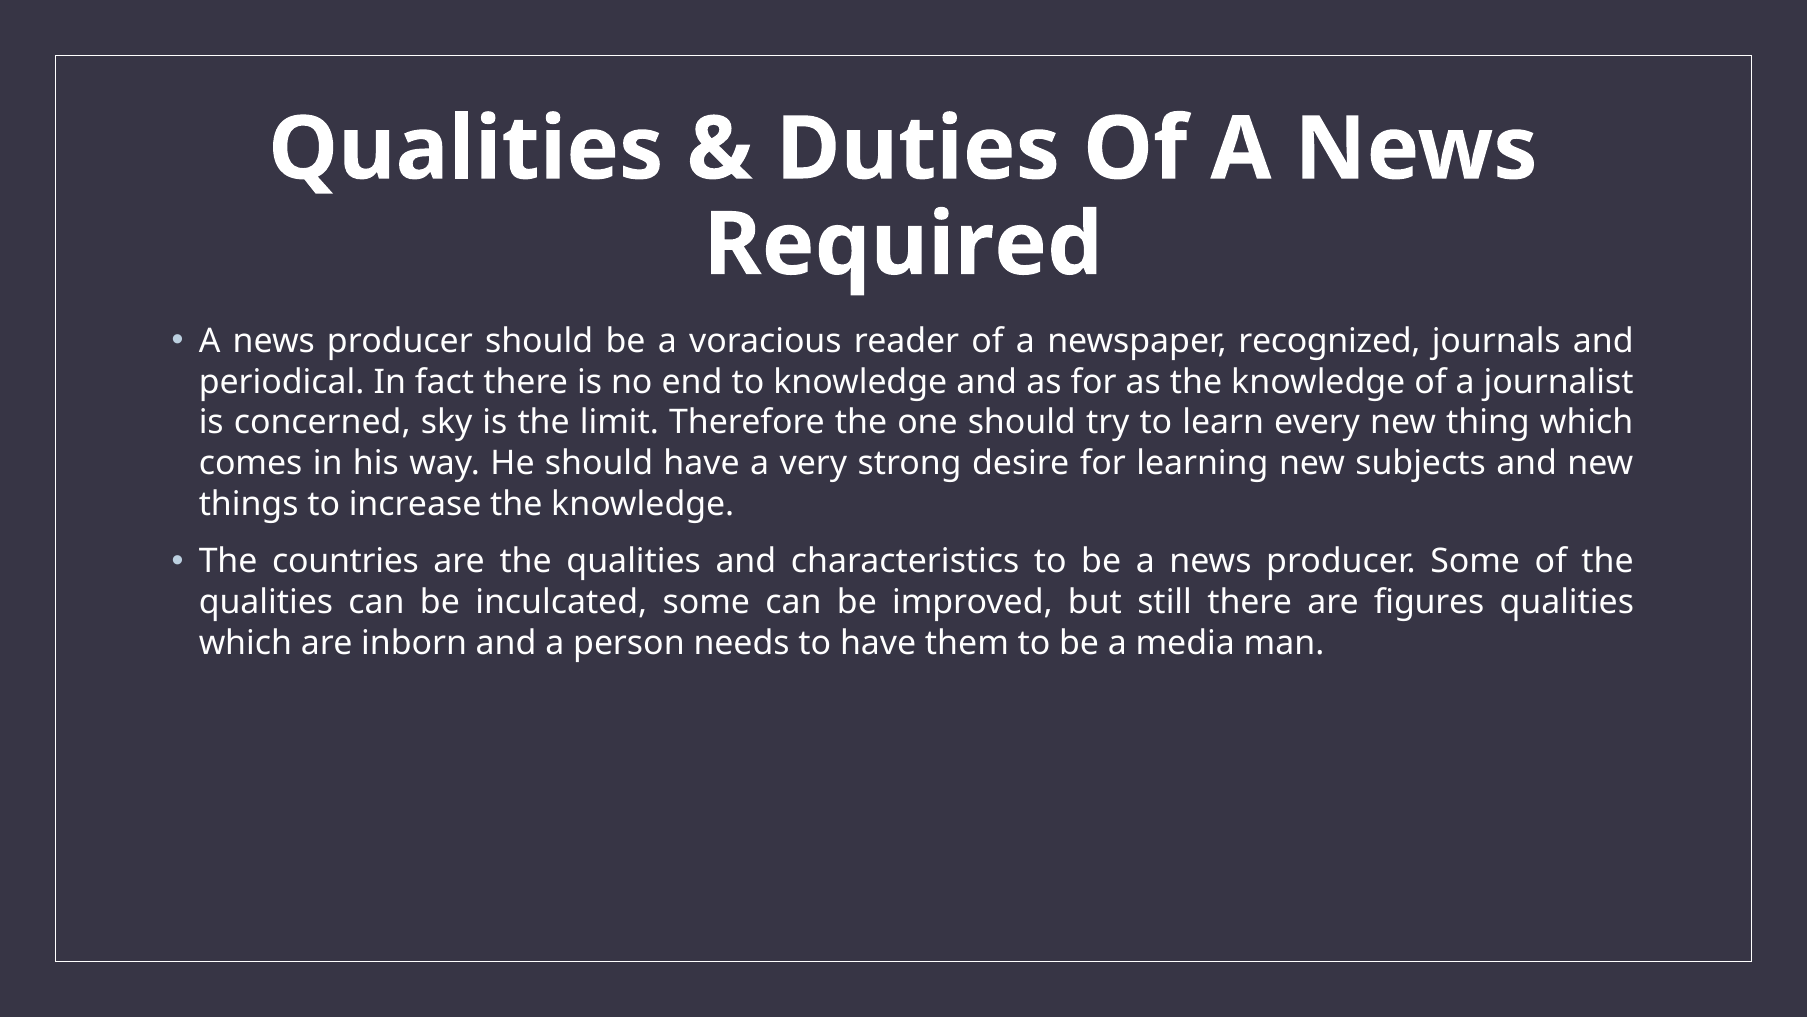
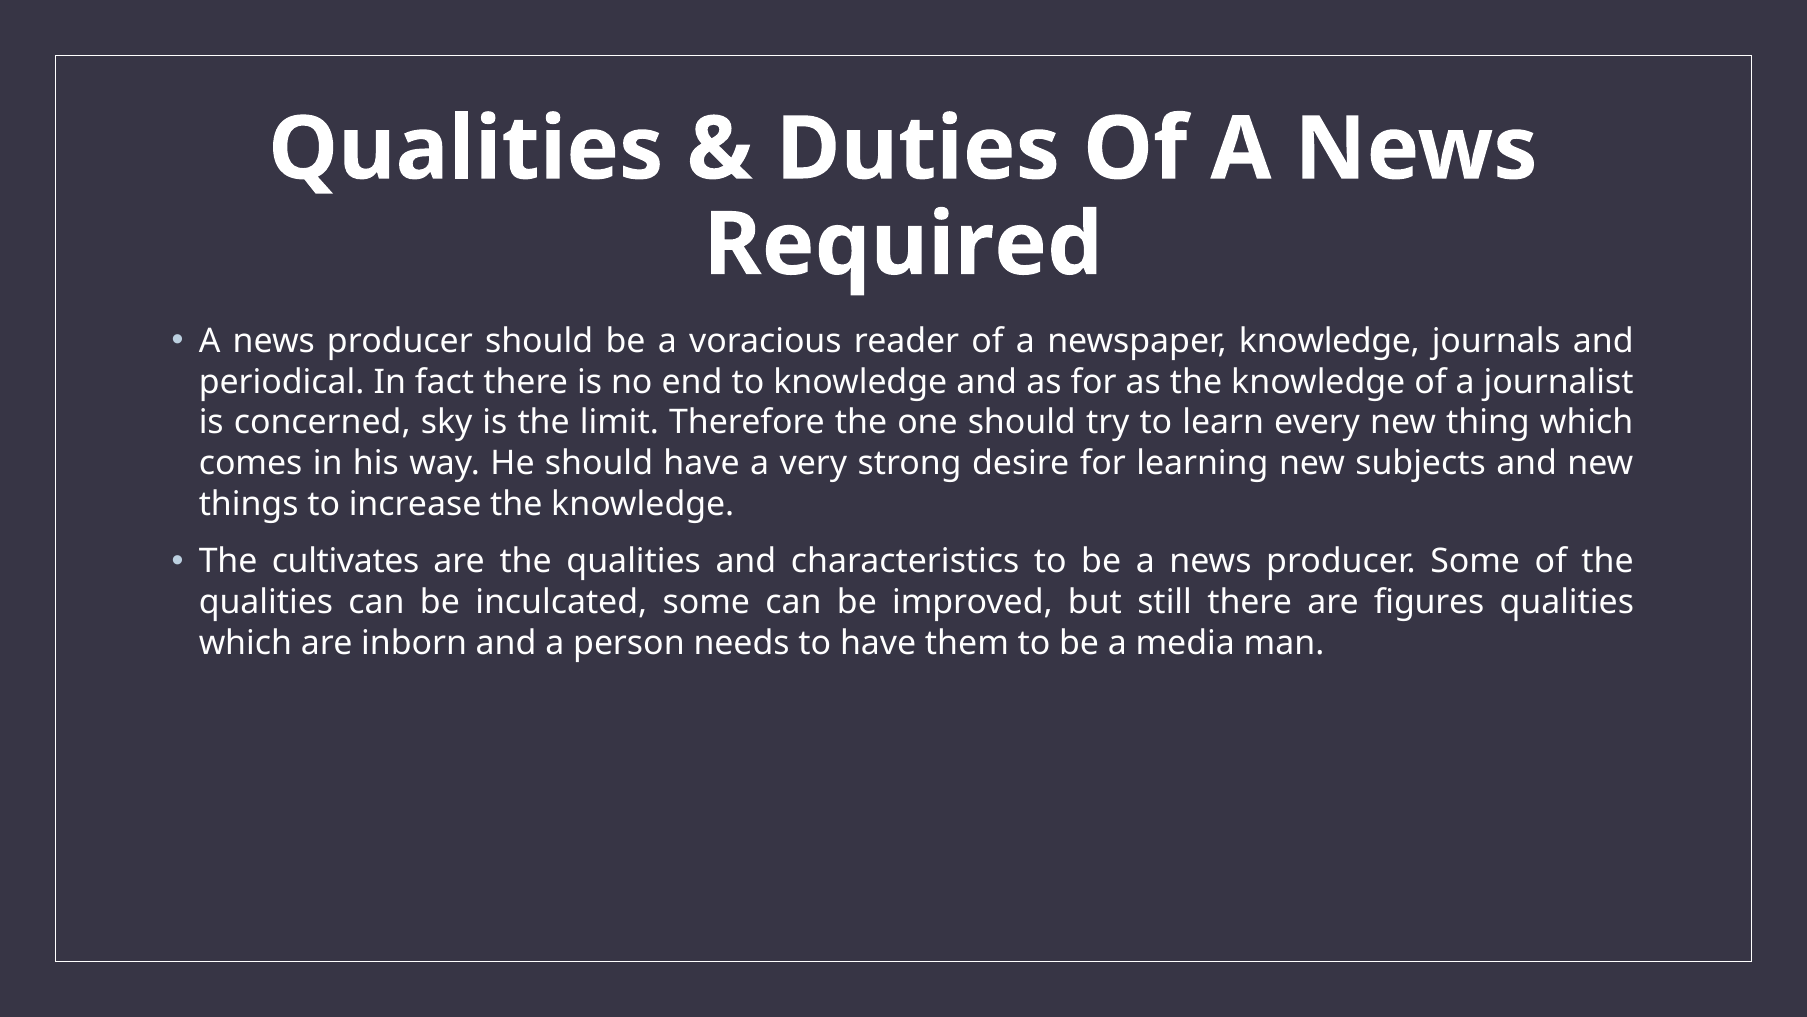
newspaper recognized: recognized -> knowledge (1329, 341)
countries: countries -> cultivates (346, 561)
